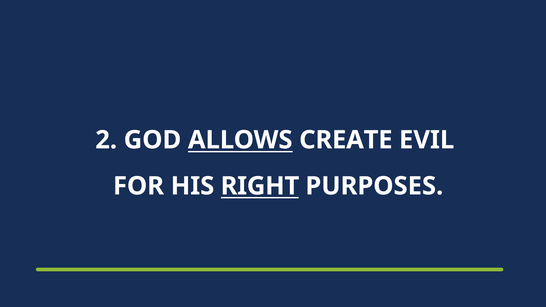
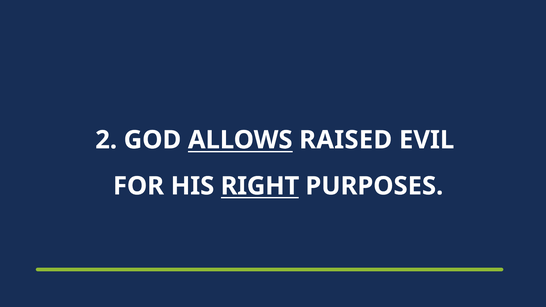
CREATE: CREATE -> RAISED (346, 140)
